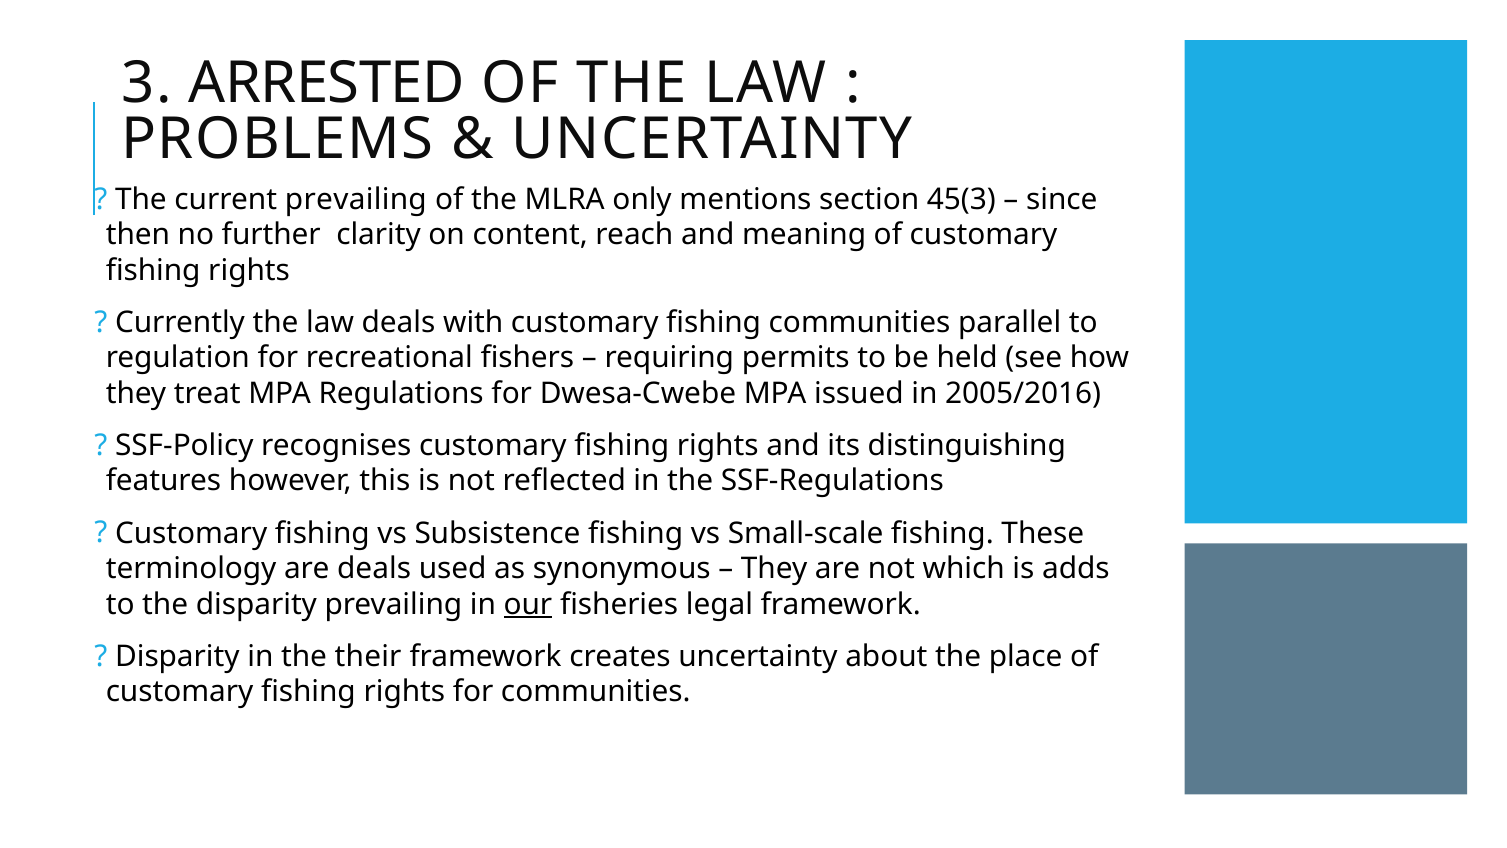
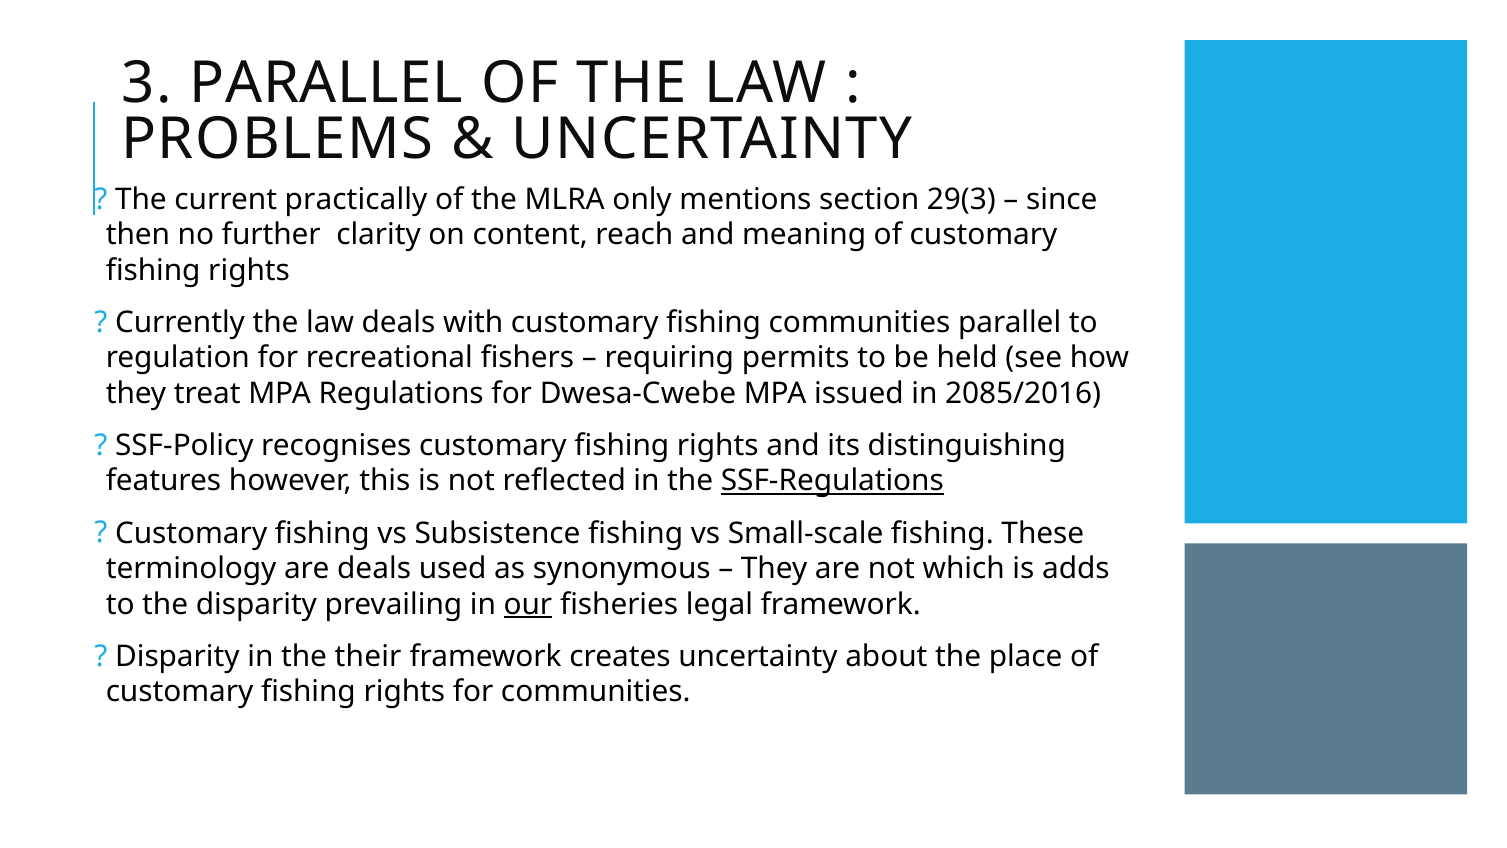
3 ARRESTED: ARRESTED -> PARALLEL (326, 84)
current prevailing: prevailing -> practically (356, 199)
45(3: 45(3 -> 29(3 (961, 199)
2005/2016: 2005/2016 -> 2085/2016 (1023, 393)
SSF-Regulations underline: none -> present (832, 481)
